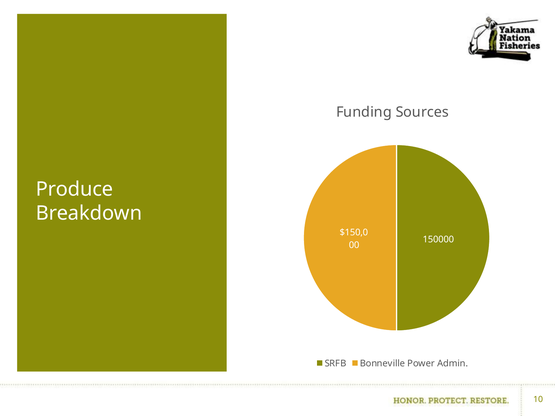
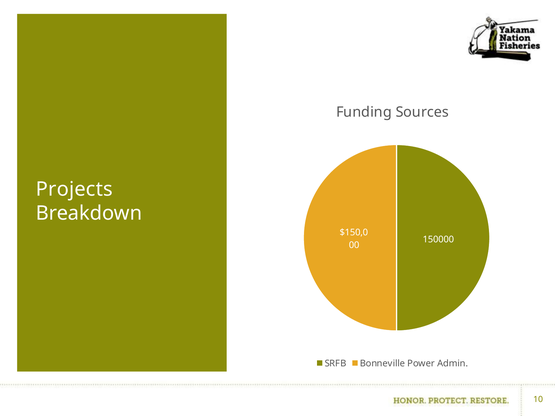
Produce: Produce -> Projects (74, 189)
